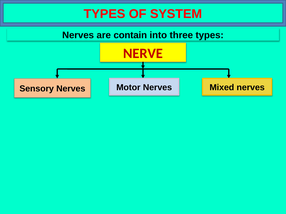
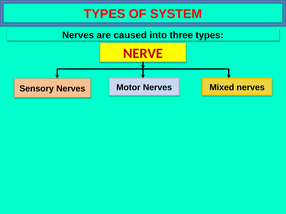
contain: contain -> caused (130, 35)
